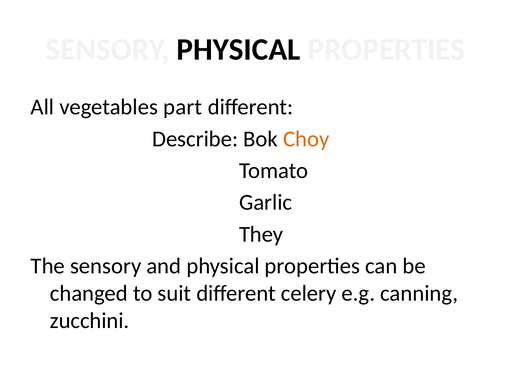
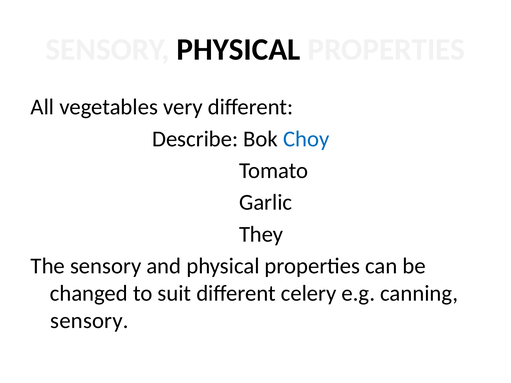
part: part -> very (183, 107)
Choy colour: orange -> blue (306, 139)
zucchini: zucchini -> sensory (89, 321)
